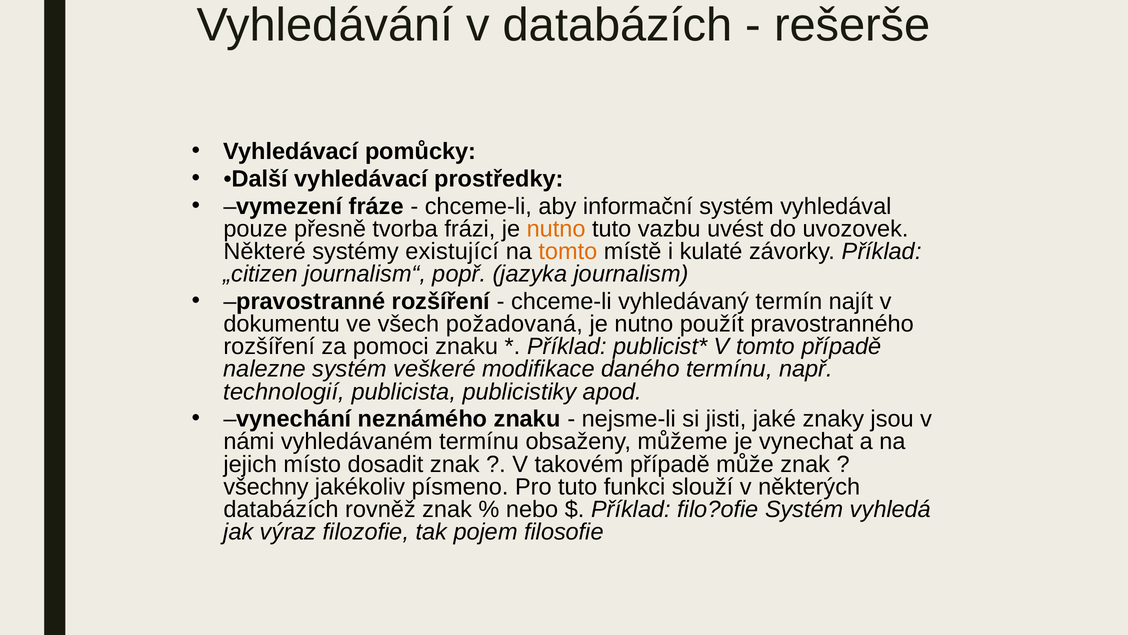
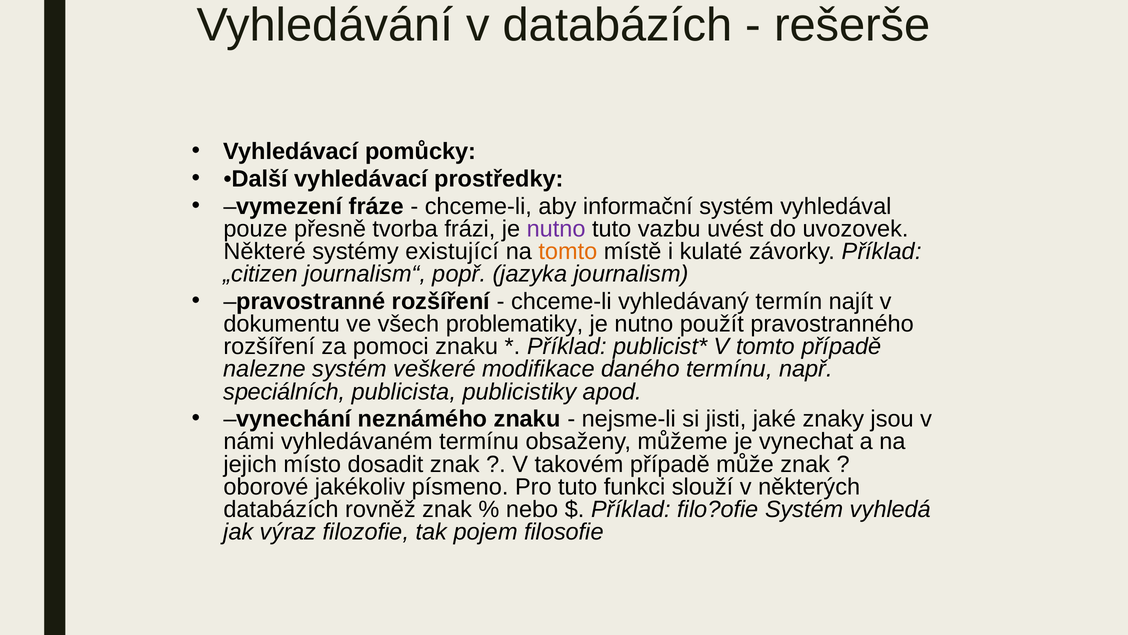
nutno colour: orange -> purple (556, 229)
požadovaná: požadovaná -> problematiky (515, 324)
technologií: technologií -> speciálních (284, 391)
všechny: všechny -> oborové (266, 486)
